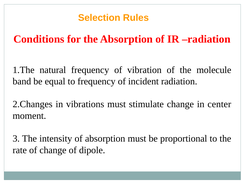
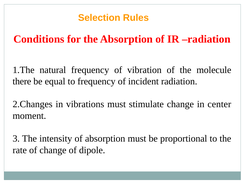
band: band -> there (22, 81)
